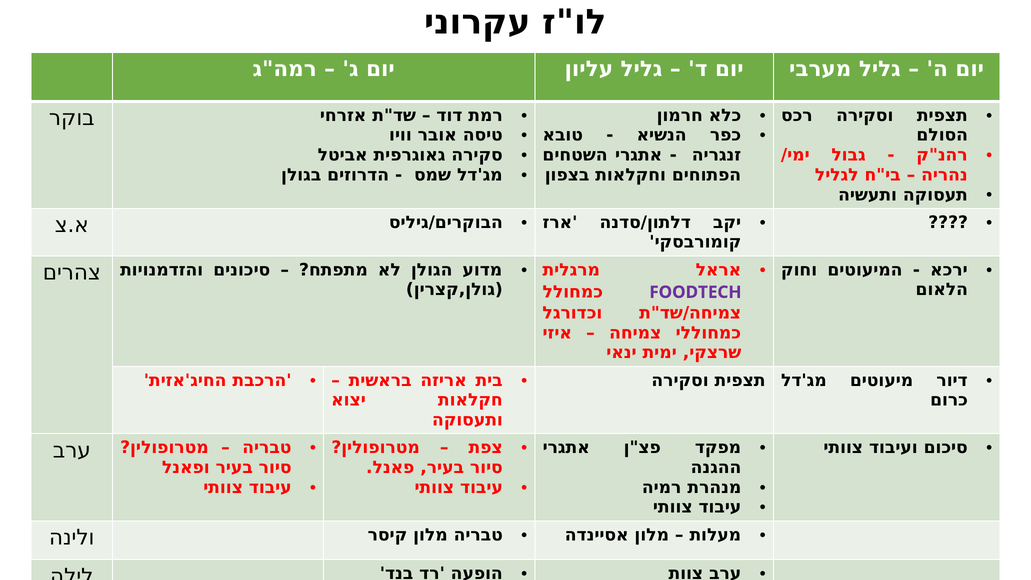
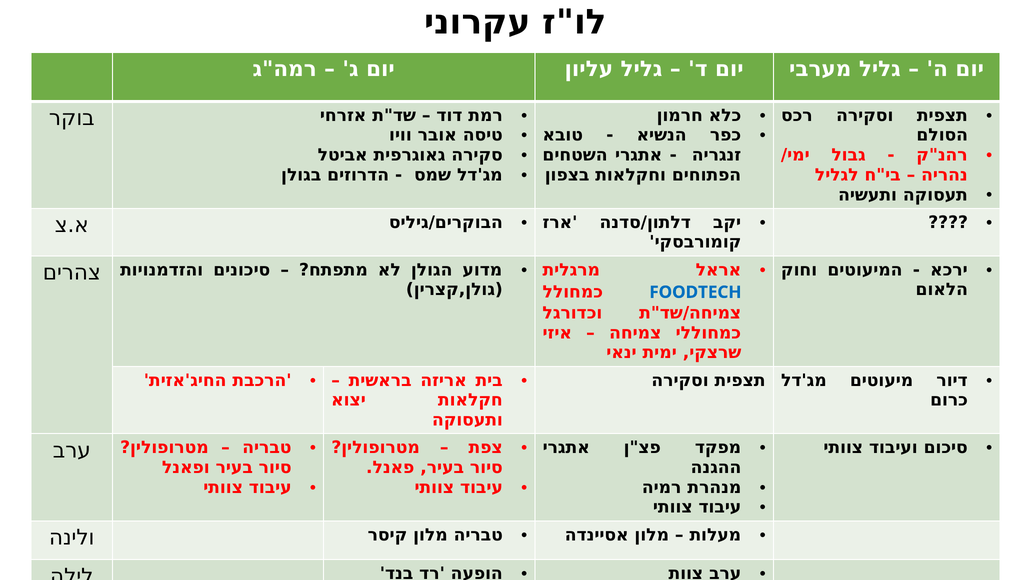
FOODTECH colour: purple -> blue (695, 292)
